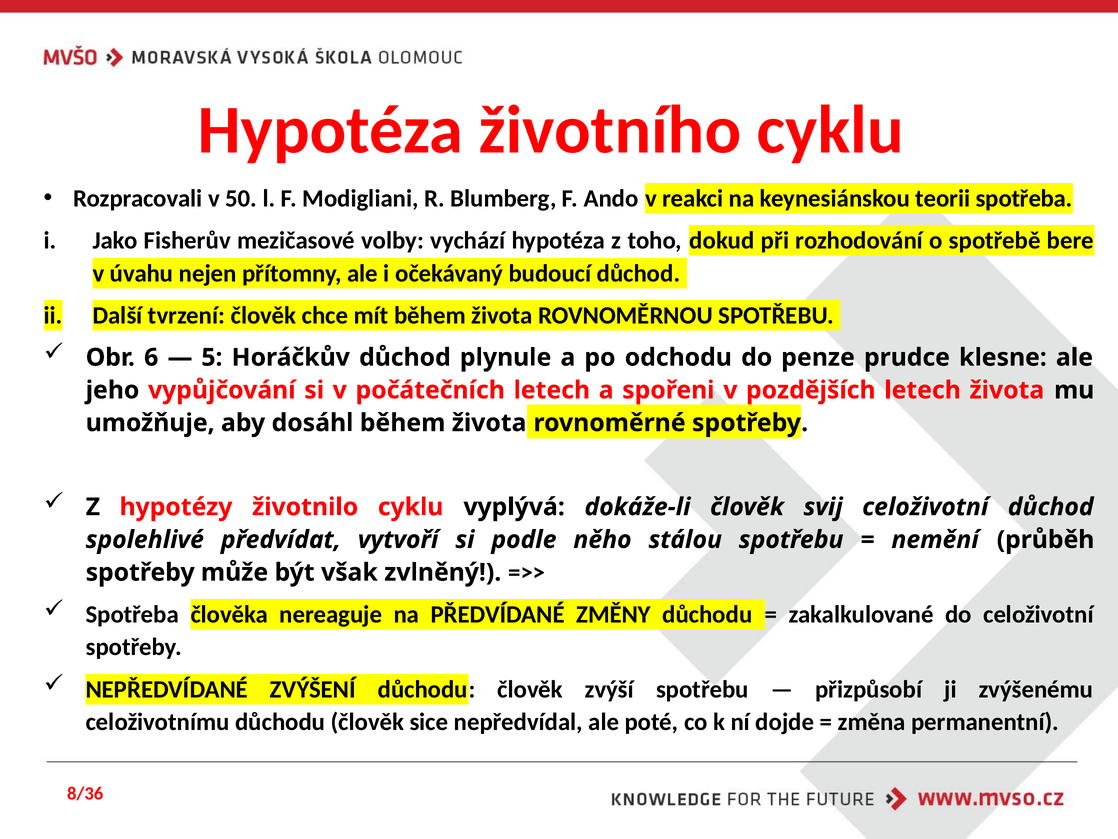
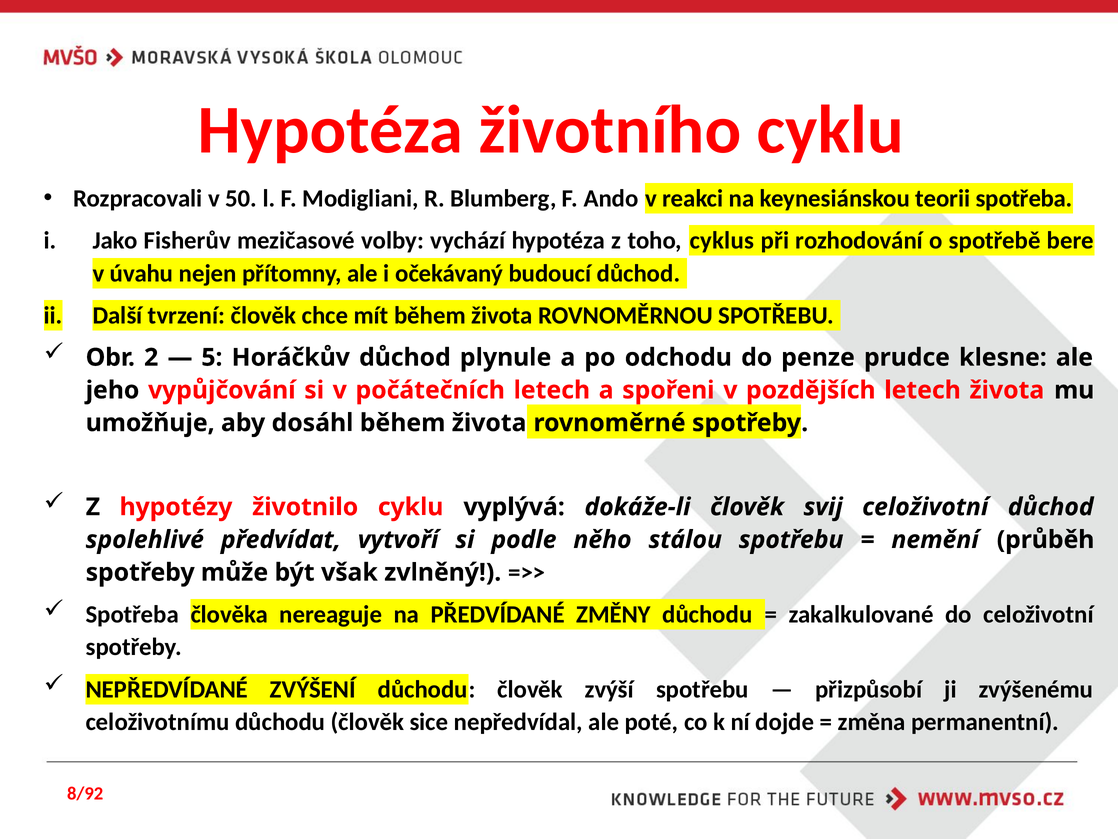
dokud: dokud -> cyklus (722, 240)
6: 6 -> 2 (151, 357)
8/36: 8/36 -> 8/92 (85, 793)
